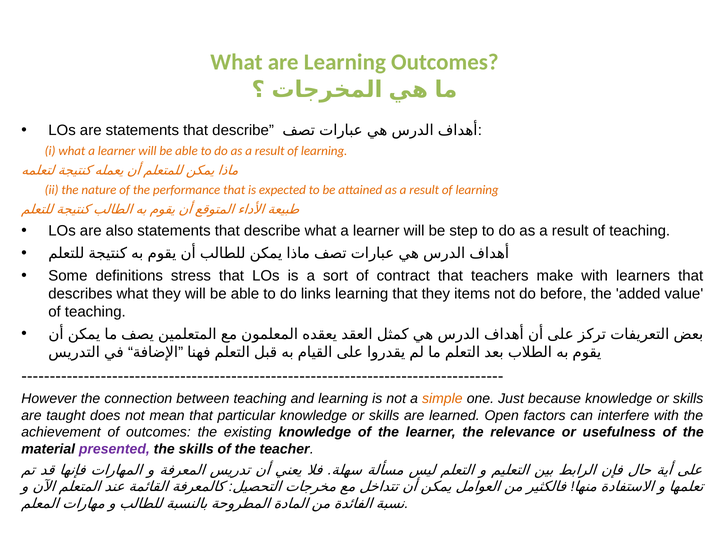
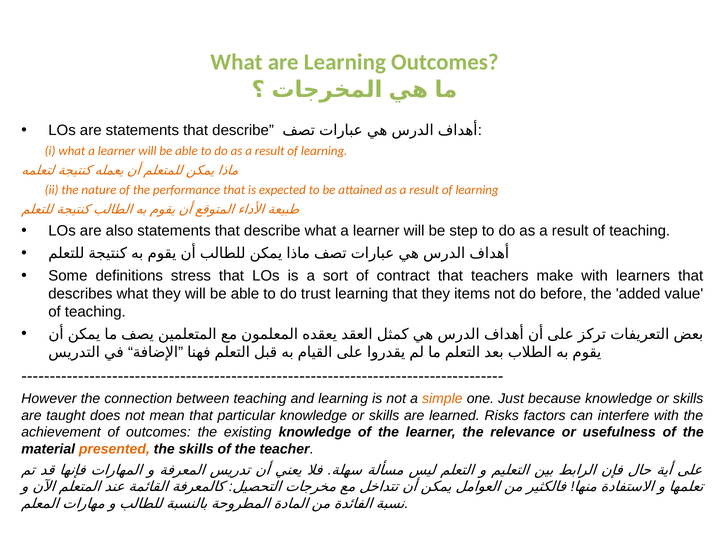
links: links -> trust (316, 294)
Open: Open -> Risks (502, 415)
presented colour: purple -> orange (114, 449)
